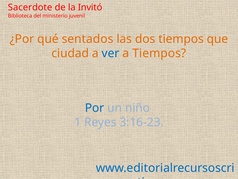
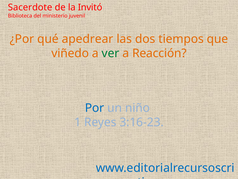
sentados: sentados -> apedrear (88, 39)
ciudad: ciudad -> viñedo (70, 53)
ver colour: blue -> green (110, 53)
a Tiempos: Tiempos -> Reacción (159, 53)
